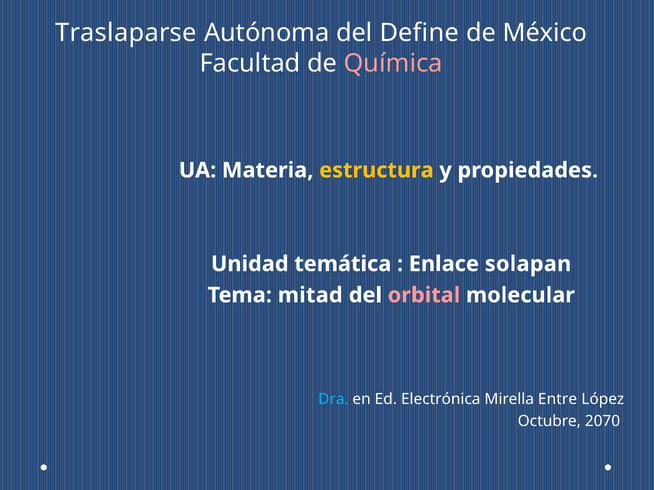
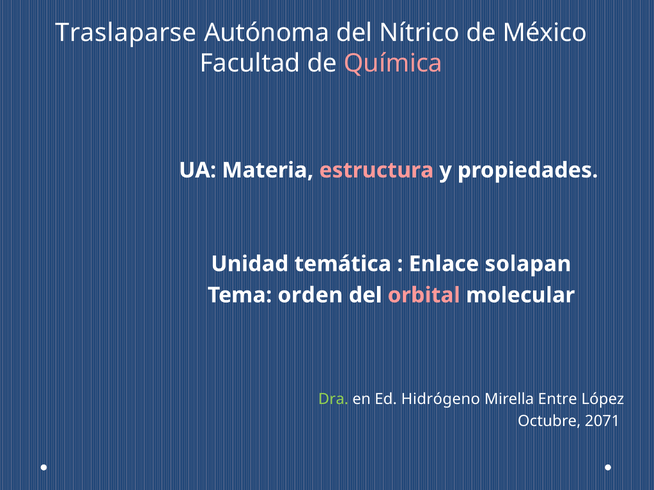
Define: Define -> Nítrico (419, 33)
estructura colour: yellow -> pink (376, 170)
mitad: mitad -> orden (310, 295)
Dra colour: light blue -> light green (333, 399)
Electrónica: Electrónica -> Hidrógeno (441, 399)
2070: 2070 -> 2071 (603, 422)
